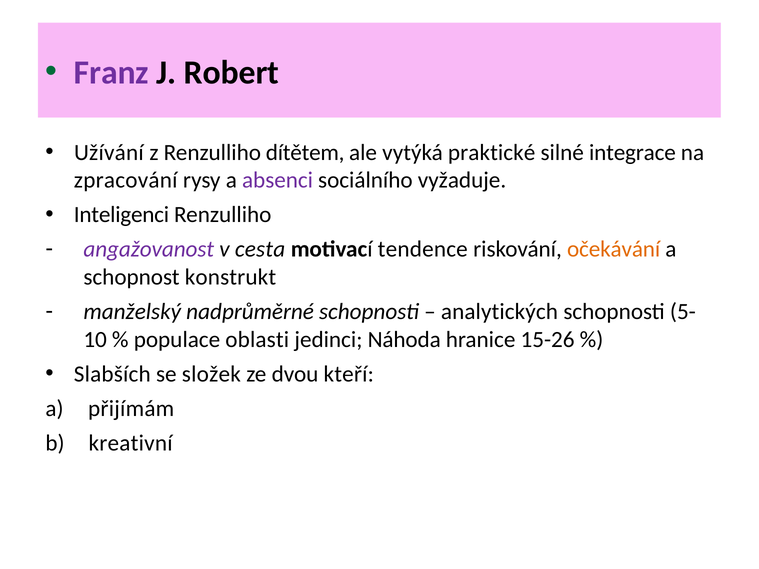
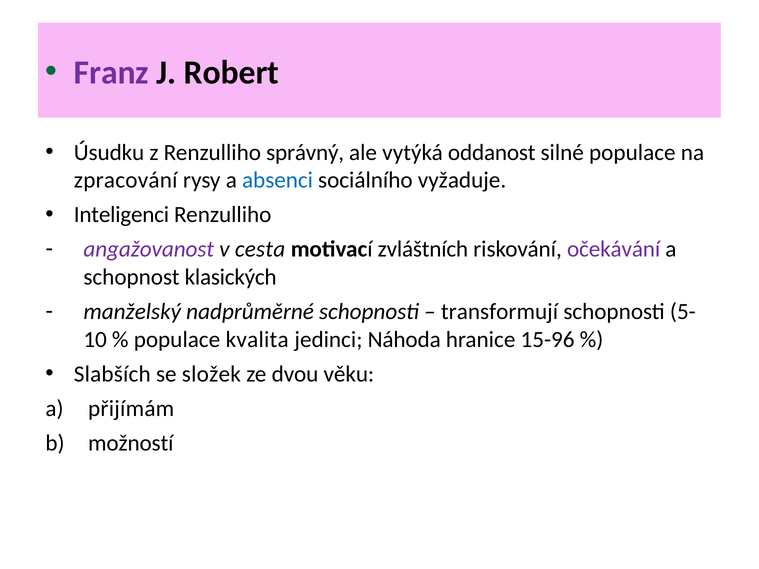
Užívání: Užívání -> Úsudku (109, 152)
dítětem: dítětem -> správný (305, 152)
praktické: praktické -> oddanost (492, 152)
silné integrace: integrace -> populace (632, 152)
absenci colour: purple -> blue (278, 180)
tendence: tendence -> zvláštních (423, 249)
očekávání colour: orange -> purple (614, 249)
konstrukt: konstrukt -> klasických (231, 277)
analytických: analytických -> transformují (500, 312)
oblasti: oblasti -> kvalita (257, 340)
15-26: 15-26 -> 15-96 (548, 340)
kteří: kteří -> věku (349, 374)
kreativní: kreativní -> možností (131, 443)
